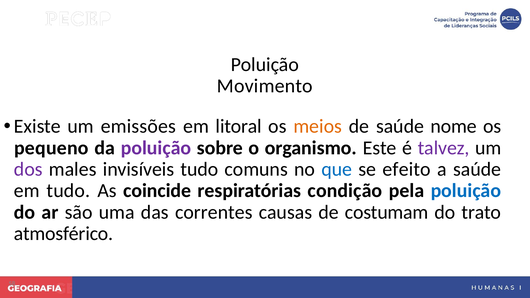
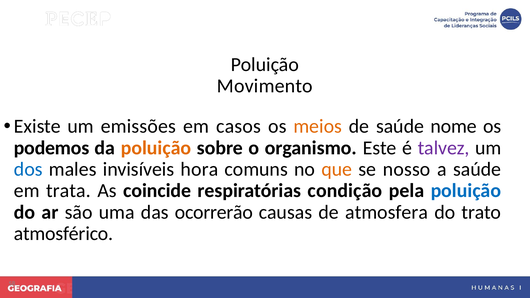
litoral: litoral -> casos (238, 126)
pequeno: pequeno -> podemos (52, 148)
poluição colour: purple -> orange (156, 148)
dos colour: purple -> blue (28, 169)
invisíveis tudo: tudo -> hora (199, 169)
que colour: blue -> orange (337, 169)
efeito: efeito -> nosso (407, 169)
em tudo: tudo -> trata (68, 191)
correntes: correntes -> ocorrerão (214, 212)
costumam: costumam -> atmosfera (387, 212)
